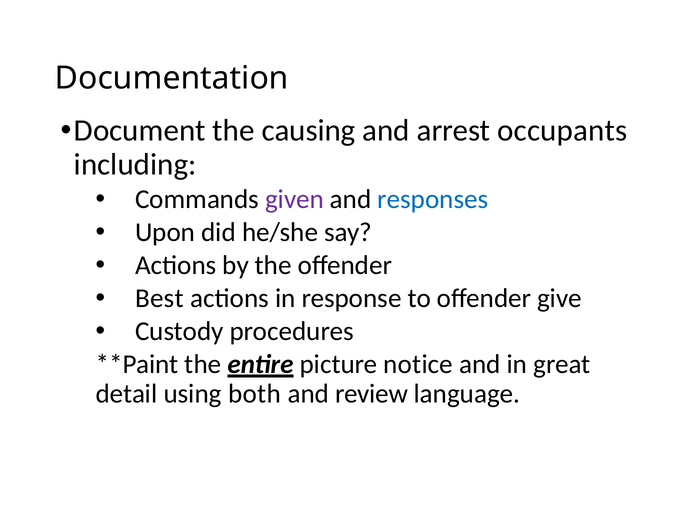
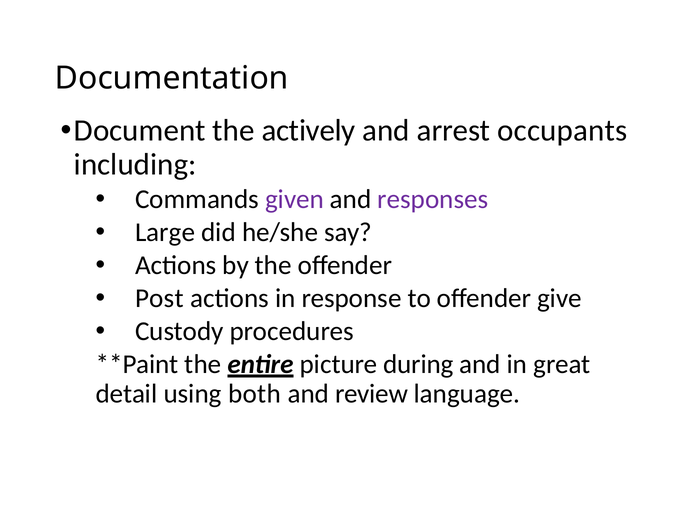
causing: causing -> actively (309, 131)
responses colour: blue -> purple (433, 199)
Upon: Upon -> Large (165, 232)
Best: Best -> Post (159, 298)
notice: notice -> during (418, 364)
